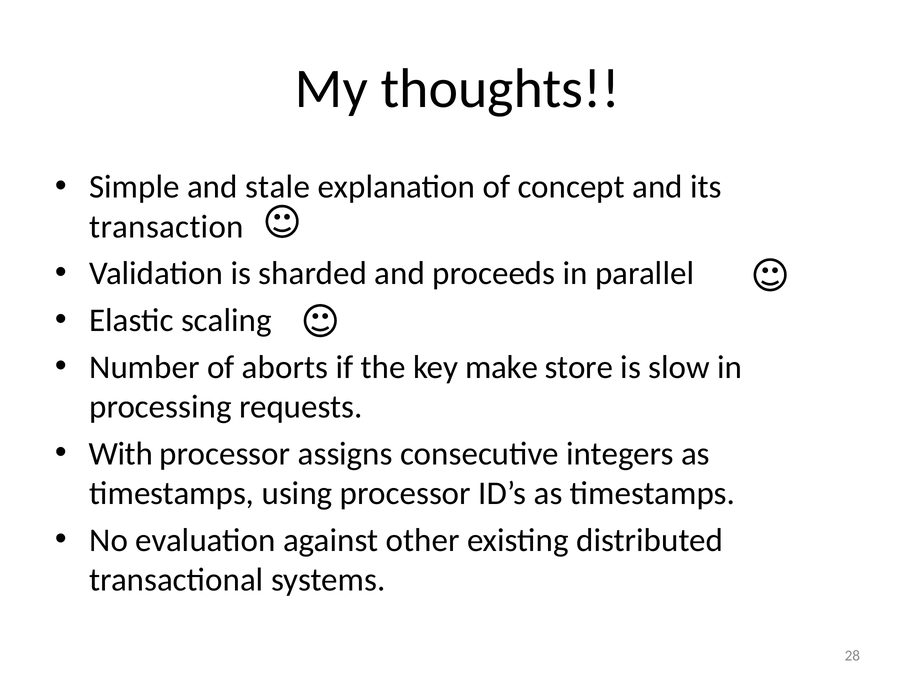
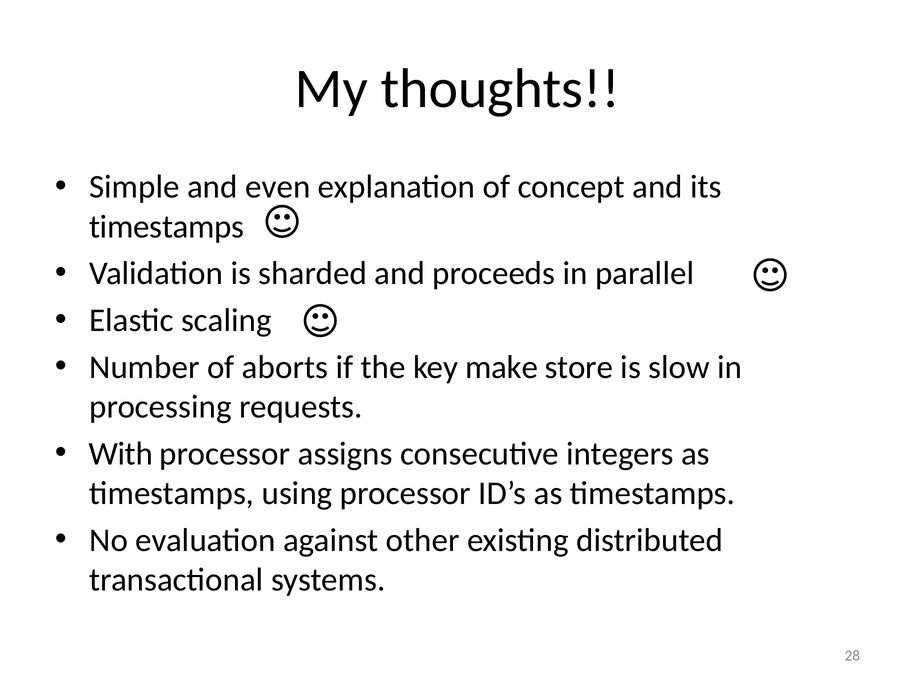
stale: stale -> even (278, 187)
transaction: transaction -> timestamps (167, 226)
